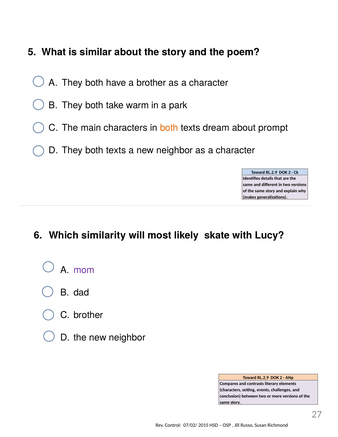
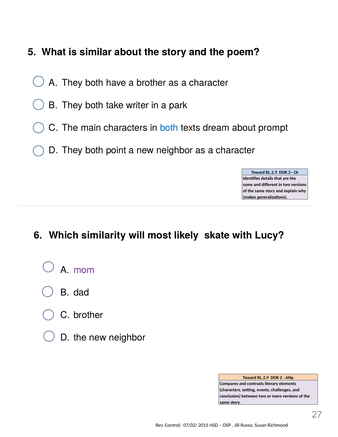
warm: warm -> writer (137, 105)
both colour: orange -> blue (169, 128)
They both texts: texts -> point (116, 150)
